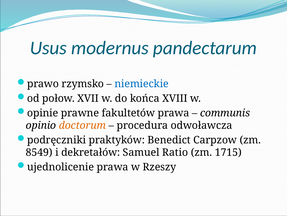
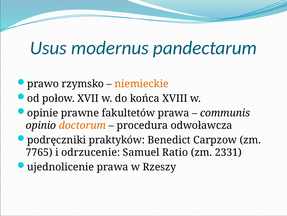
niemieckie colour: blue -> orange (142, 84)
8549: 8549 -> 7765 (39, 152)
dekretałów: dekretałów -> odrzucenie (91, 152)
1715: 1715 -> 2331 (228, 152)
